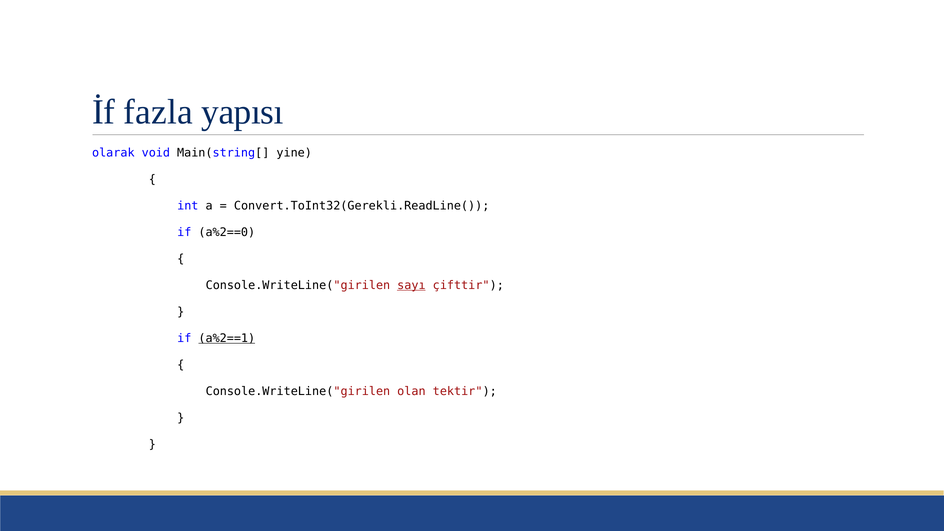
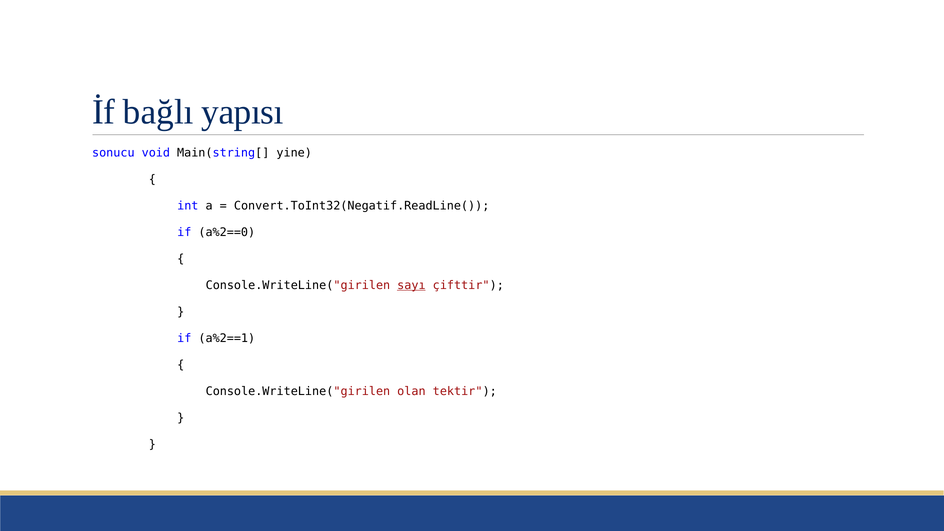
fazla: fazla -> bağlı (158, 112)
olarak: olarak -> sonucu (113, 153)
Convert.ToInt32(Gerekli.ReadLine(: Convert.ToInt32(Gerekli.ReadLine( -> Convert.ToInt32(Negatif.ReadLine( (362, 206)
a%2==1 underline: present -> none (227, 338)
